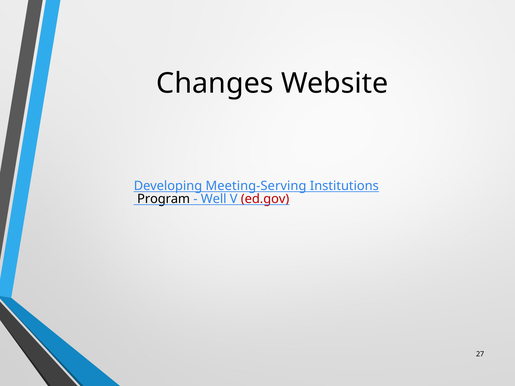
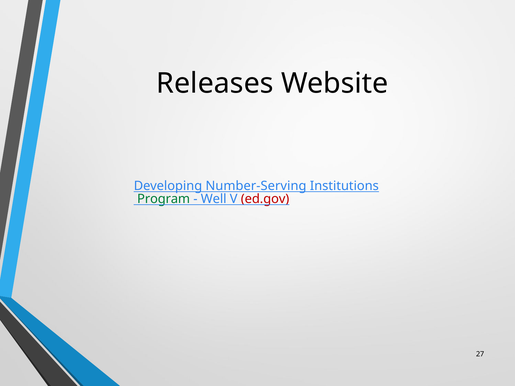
Changes: Changes -> Releases (215, 84)
Meeting-Serving: Meeting-Serving -> Number-Serving (256, 186)
Program colour: black -> green (164, 199)
